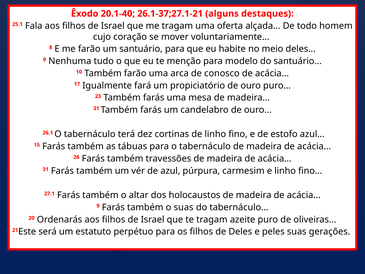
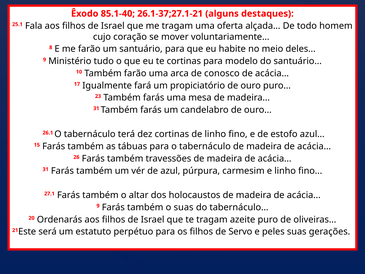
20.1-40: 20.1-40 -> 85.1-40 (118, 14)
Nenhuma: Nenhuma -> Ministério (70, 61)
te menção: menção -> cortinas (184, 61)
de Deles: Deles -> Servo (240, 231)
